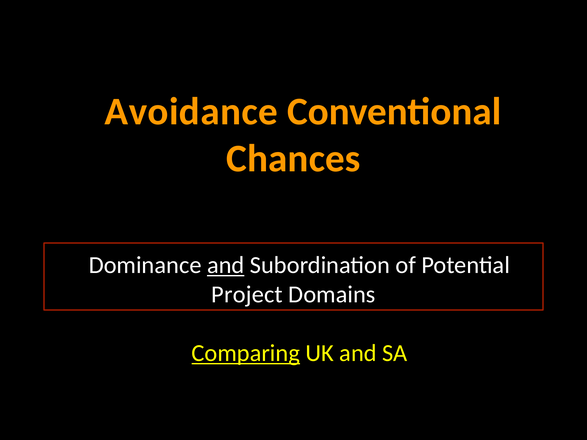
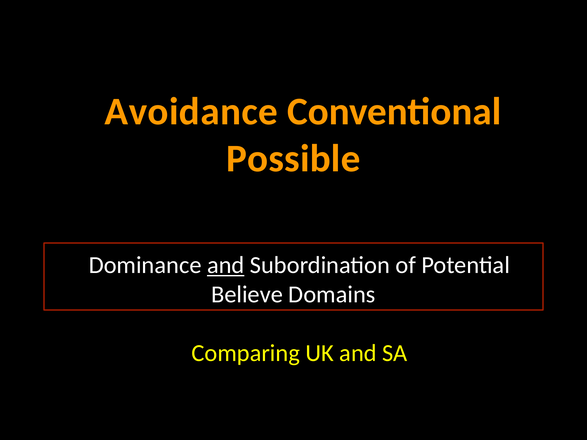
Chances: Chances -> Possible (293, 159)
Project: Project -> Believe (247, 295)
Comparing underline: present -> none (246, 353)
